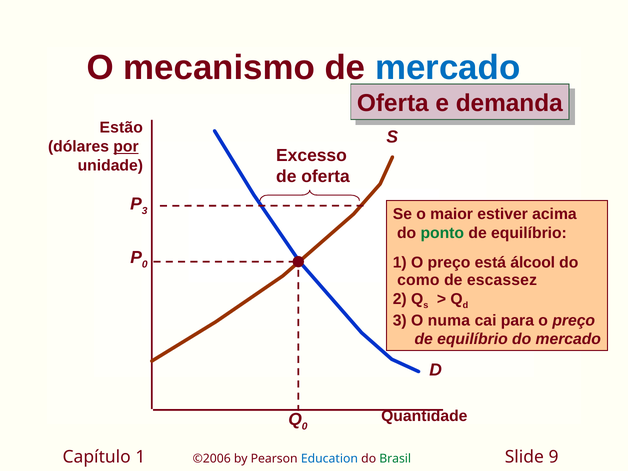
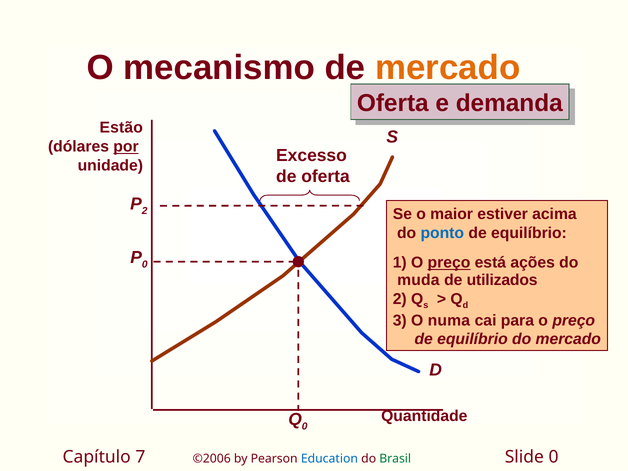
mercado colour: blue -> orange (448, 68)
3: 3 -> 2 (145, 211)
ponto colour: green -> blue (442, 233)
preço underline: none -> present (449, 263)
álcool: álcool -> ações (533, 263)
como: como -> muda (418, 280)
escassez: escassez -> utilizados (502, 280)
Capítulo 1: 1 -> 7 (140, 457)
Slide 9: 9 -> 0 (554, 457)
